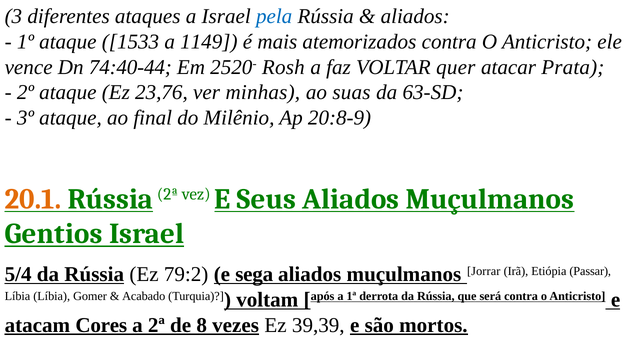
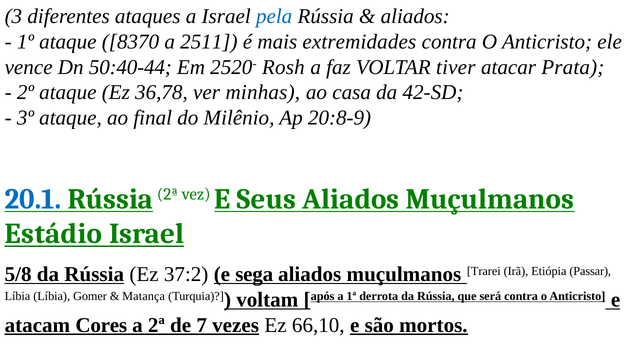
1533: 1533 -> 8370 (130, 42)
1149: 1149 -> 2511 (209, 42)
atemorizados: atemorizados -> extremidades (359, 42)
74:40-44: 74:40-44 -> 50:40-44 (130, 67)
quer: quer -> tiver (456, 67)
23,76: 23,76 -> 36,78 (161, 92)
suas: suas -> casa (352, 92)
63-SD: 63-SD -> 42-SD (433, 92)
20.1 colour: orange -> blue (33, 199)
Gentios: Gentios -> Estádio (54, 233)
5/4: 5/4 -> 5/8 (18, 274)
79:2: 79:2 -> 37:2 (186, 274)
Jorrar: Jorrar -> Trarei (484, 271)
Acabado: Acabado -> Matança (144, 296)
8: 8 -> 7 (202, 325)
39,39: 39,39 -> 66,10 (318, 325)
